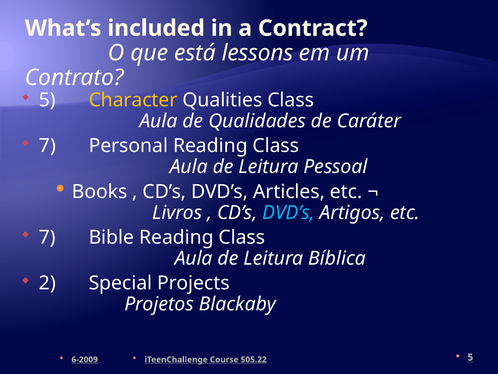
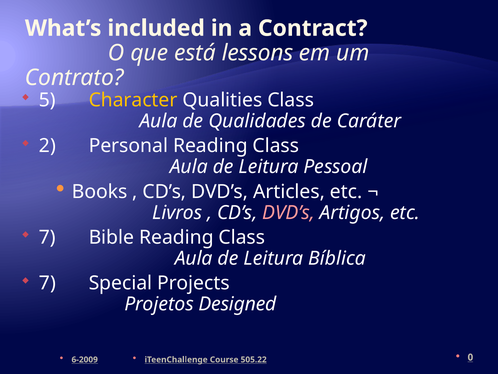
7: 7 -> 2 (47, 146)
DVD’s colour: light blue -> pink (289, 212)
2: 2 -> 7 (47, 283)
Blackaby: Blackaby -> Designed (237, 304)
5: 5 -> 0 (470, 357)
